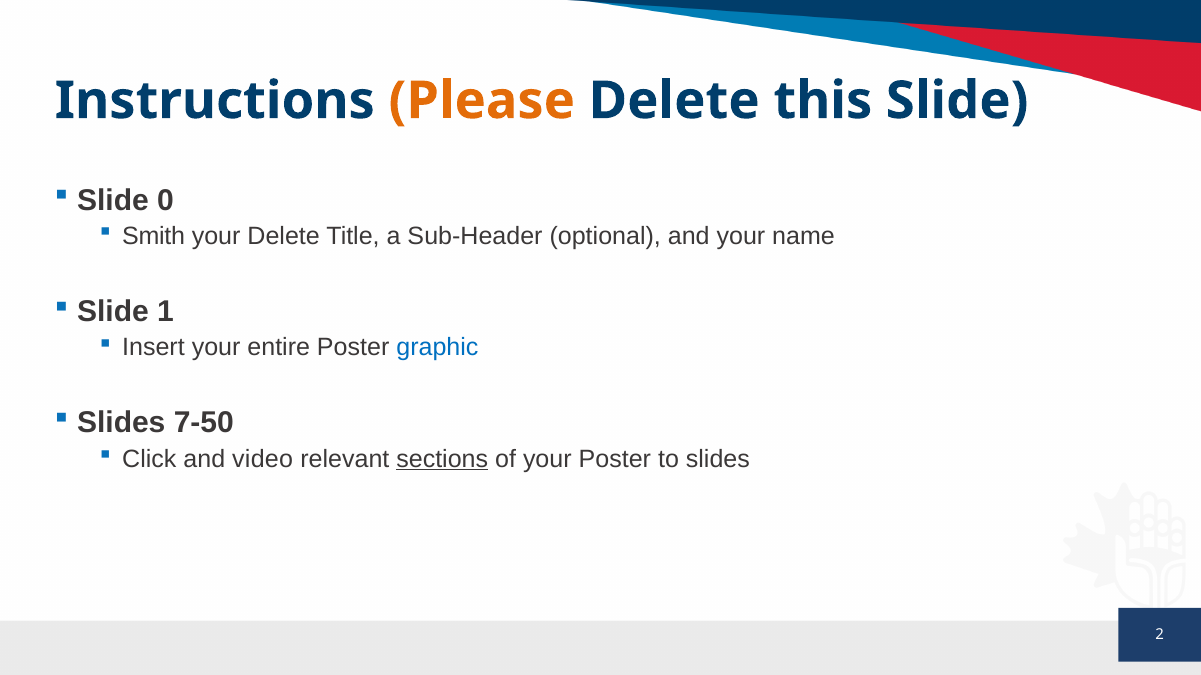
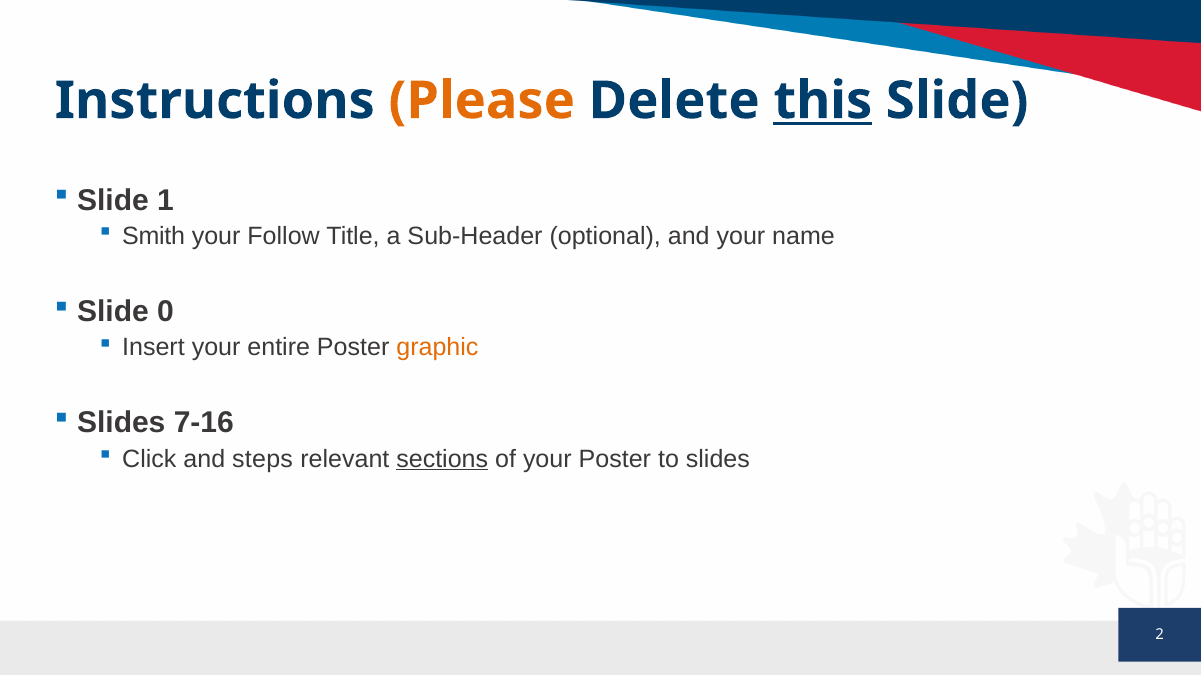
this underline: none -> present (823, 101)
0: 0 -> 1 (165, 200)
your Delete: Delete -> Follow (284, 236)
1: 1 -> 0 (165, 312)
graphic colour: blue -> orange (437, 348)
7-50: 7-50 -> 7-16 (204, 423)
video: video -> steps (263, 459)
